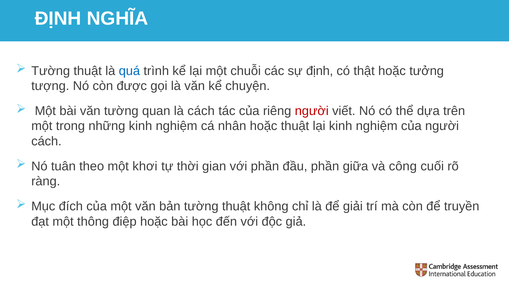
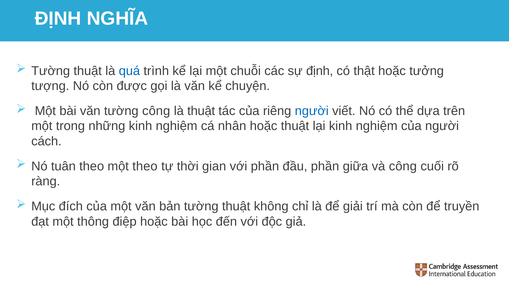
tường quan: quan -> công (156, 111)
là cách: cách -> thuật (201, 111)
người colour: red -> blue (312, 111)
một khơi: khơi -> theo (145, 166)
